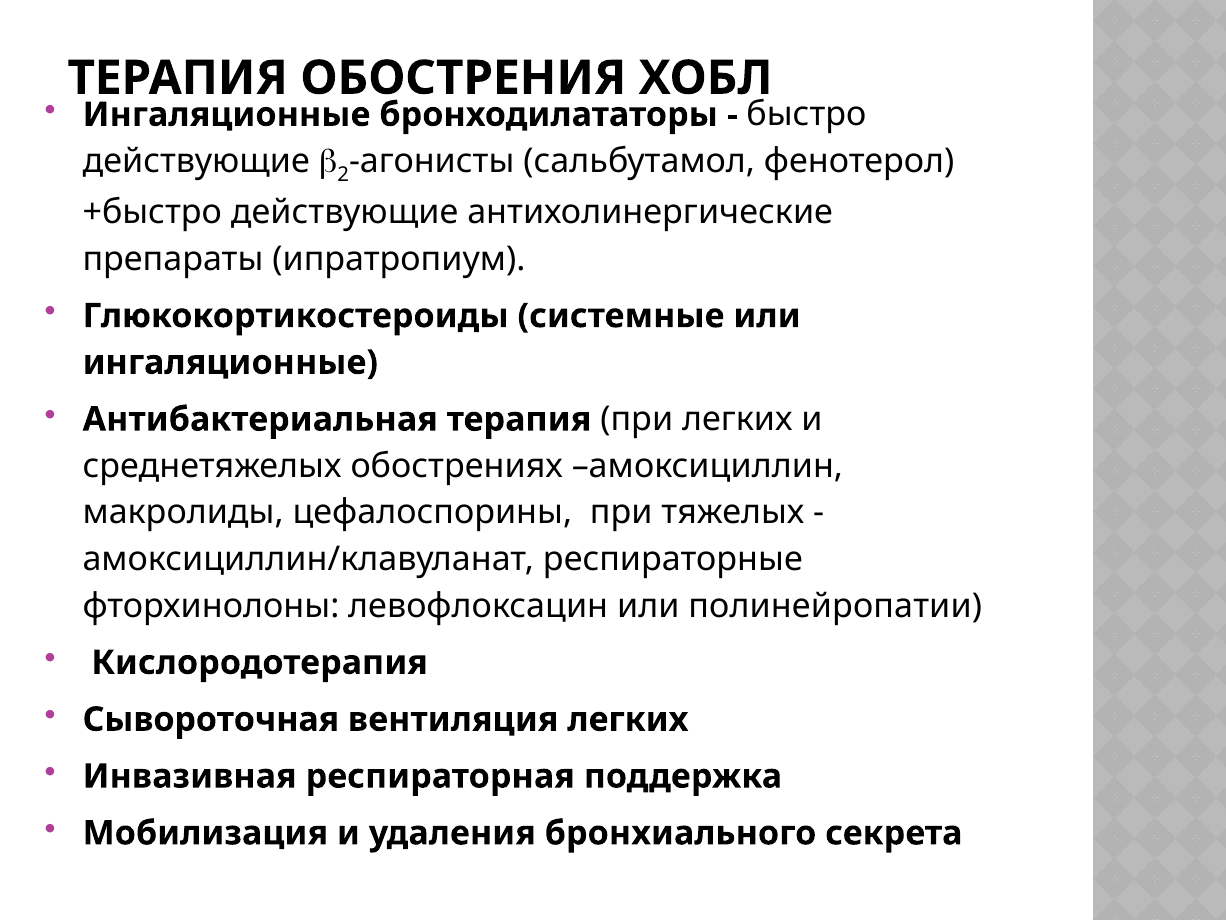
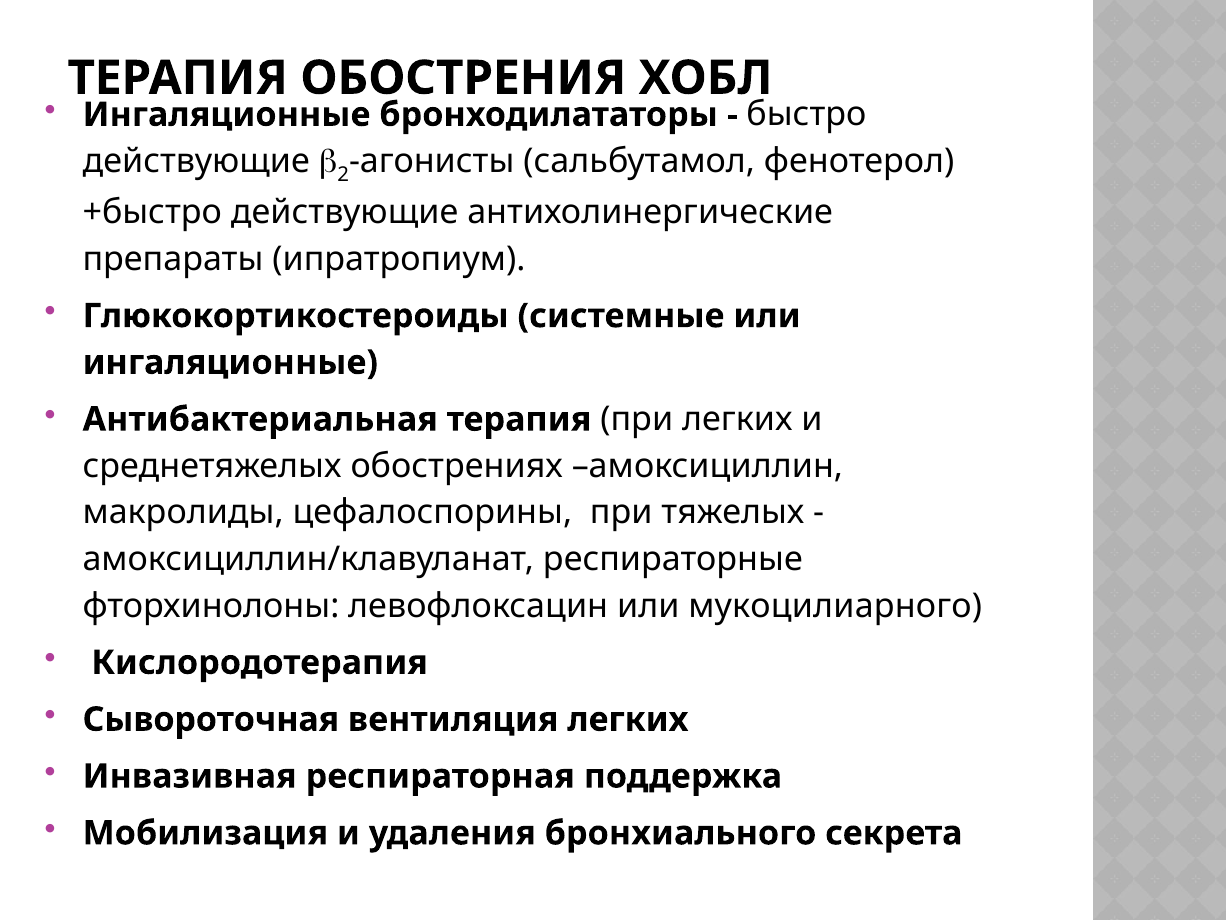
полинейропатии: полинейропатии -> мукоцилиарного (835, 606)
